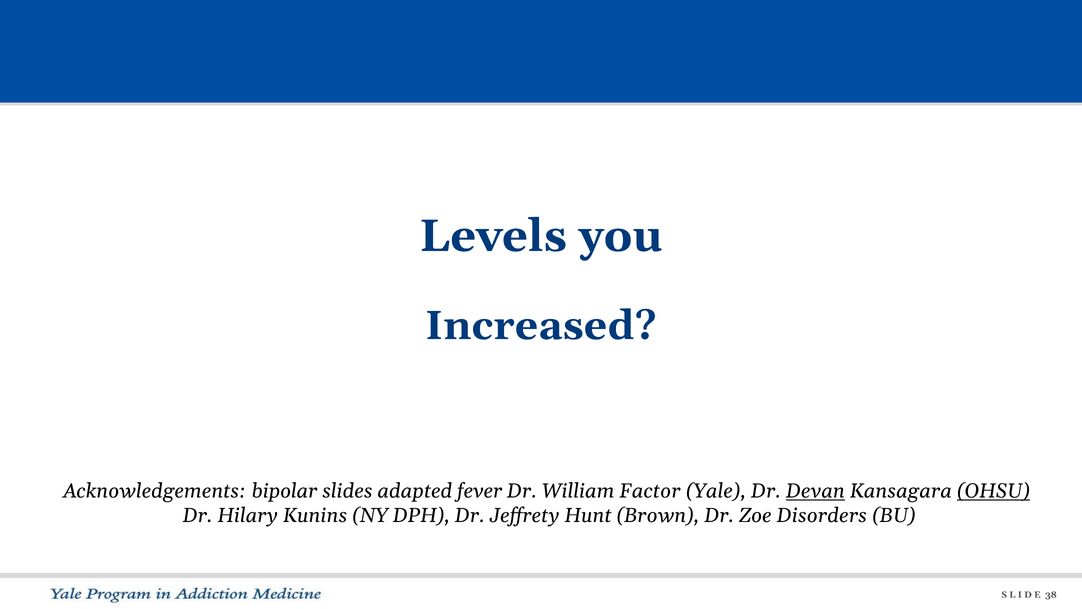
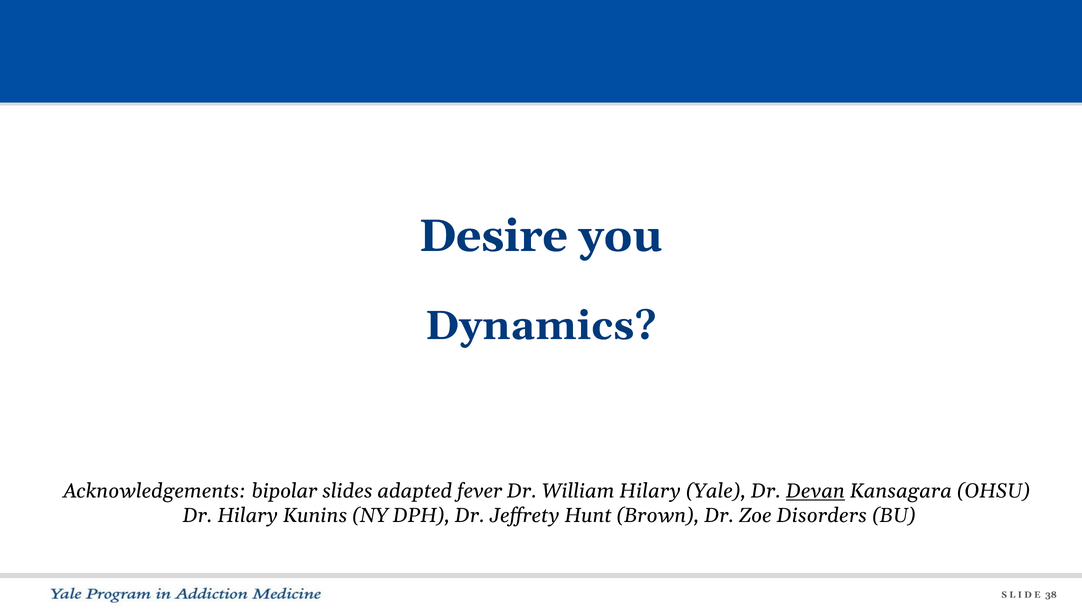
Levels: Levels -> Desire (493, 236)
Increased: Increased -> Dynamics (541, 325)
William Factor: Factor -> Hilary (650, 491)
OHSU underline: present -> none (993, 491)
